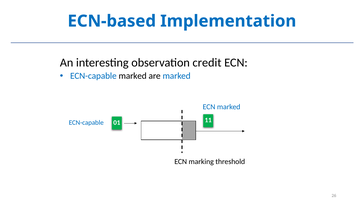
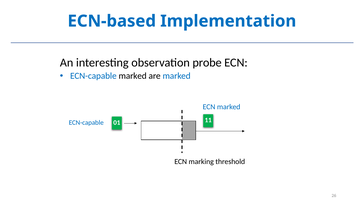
credit: credit -> probe (207, 62)
